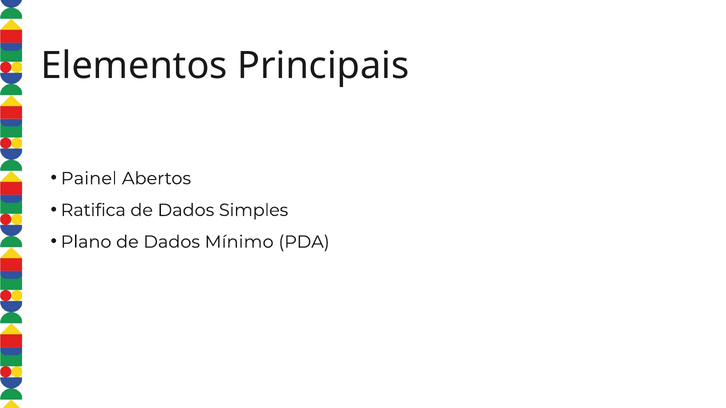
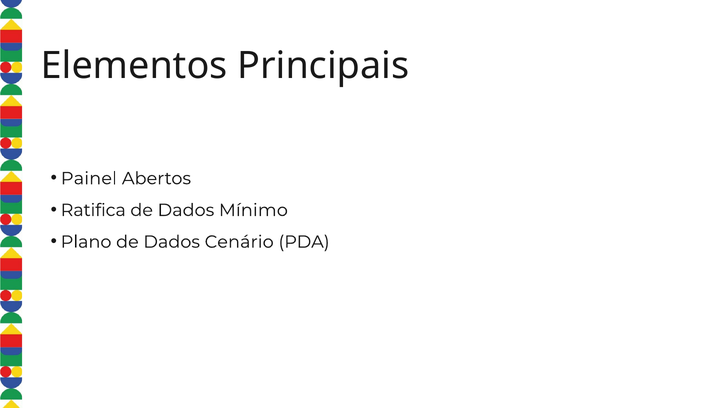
Simples: Simples -> Mínimo (253, 210)
Mínimo: Mínimo -> Cenário (239, 242)
